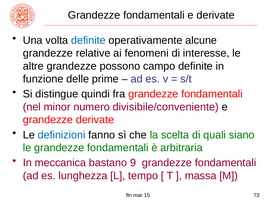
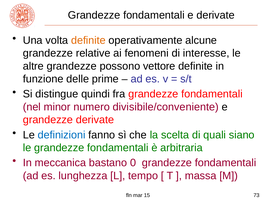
definite colour: blue -> orange (88, 40)
campo: campo -> vettore (159, 66)
9: 9 -> 0 (133, 163)
